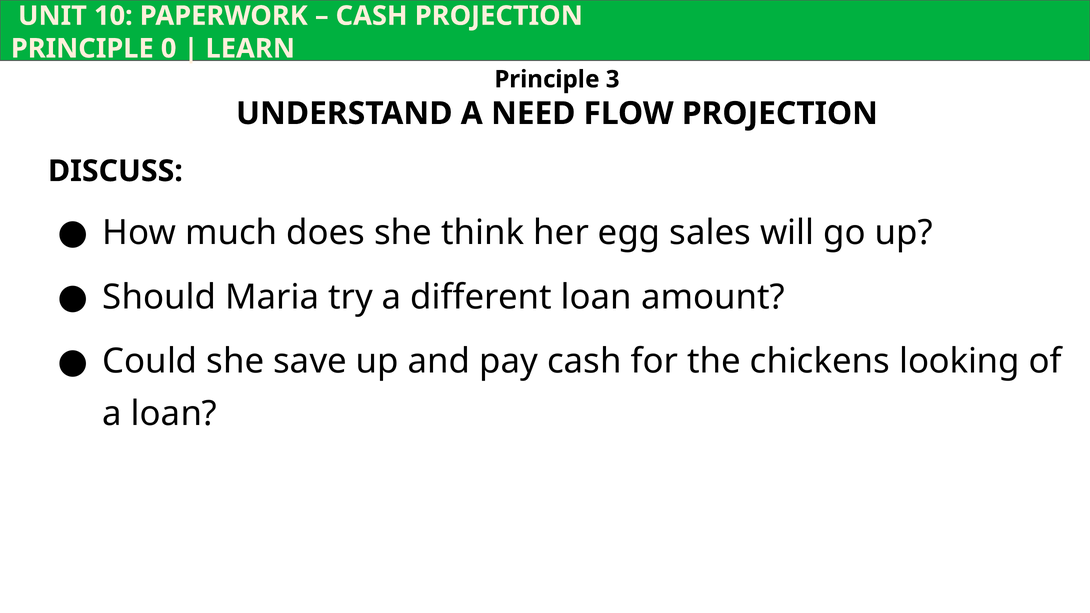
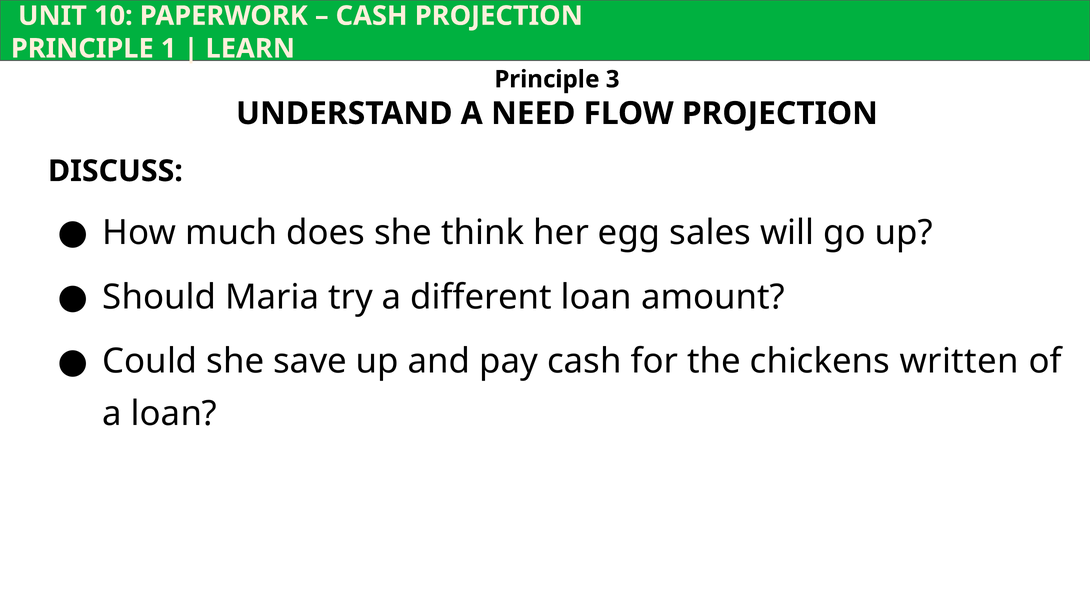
0: 0 -> 1 (169, 49)
looking: looking -> written (959, 362)
